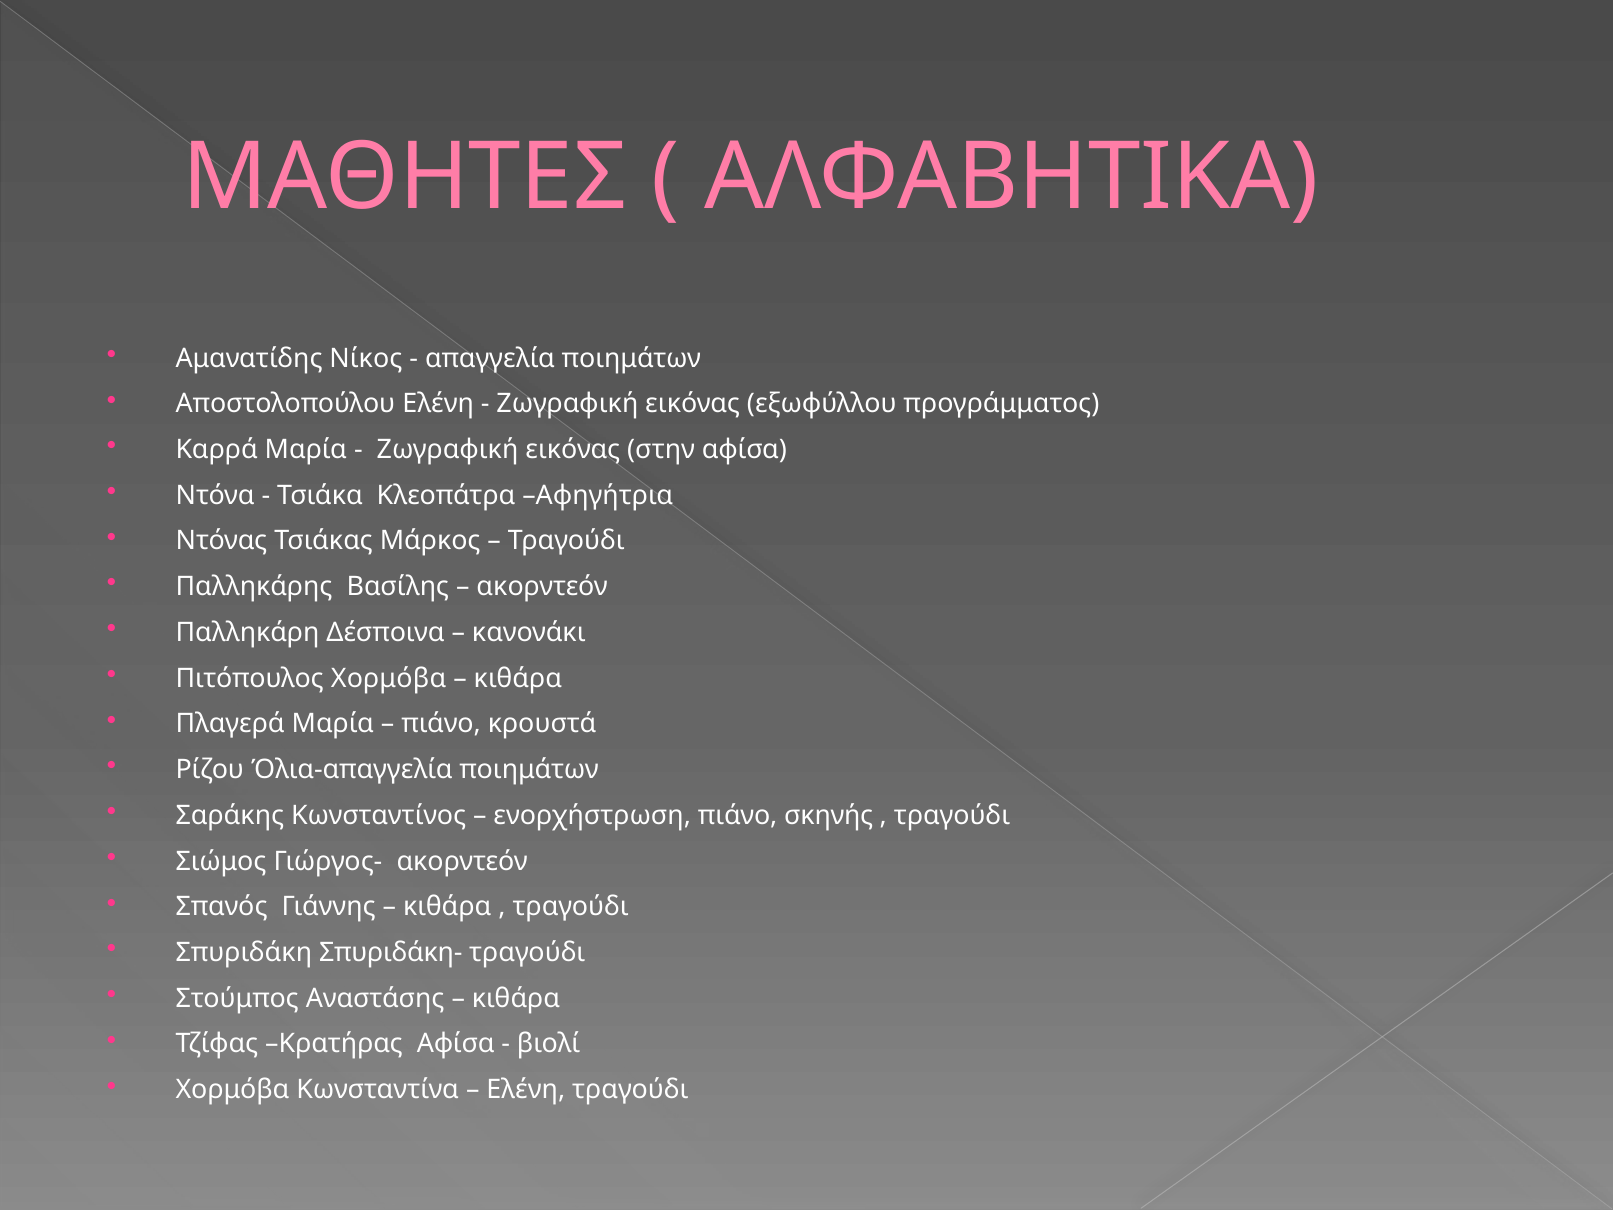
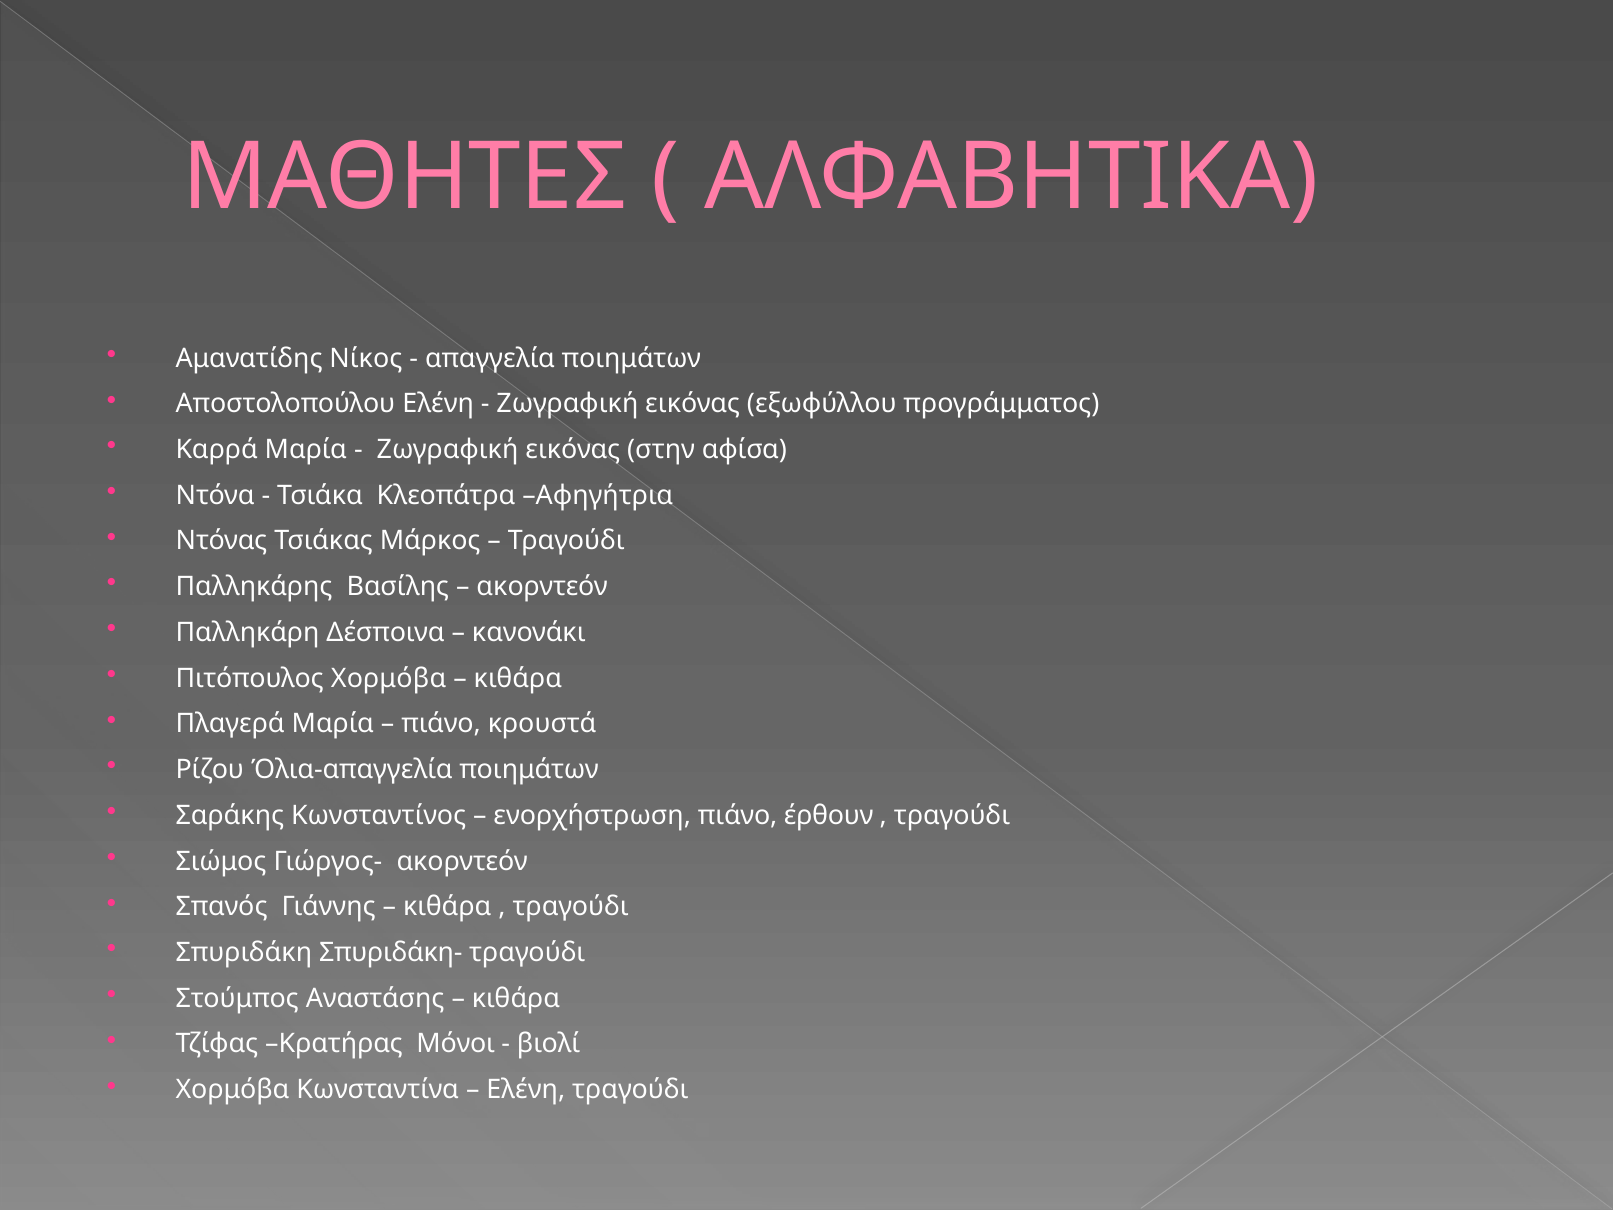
σκηνής: σκηνής -> έρθουν (829, 815)
Κρατήρας Αφίσα: Αφίσα -> Μόνοι (456, 1044)
